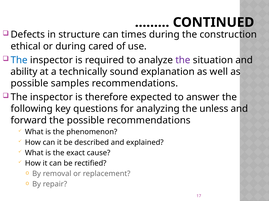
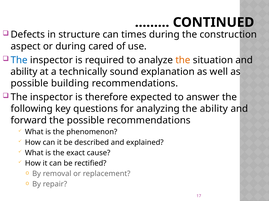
ethical: ethical -> aspect (26, 46)
the colour: purple -> orange (183, 60)
samples: samples -> building (70, 84)
the unless: unless -> ability (214, 109)
